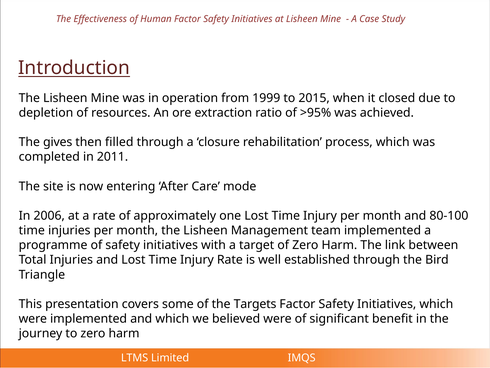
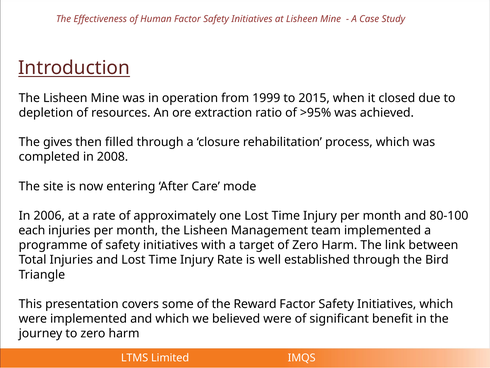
2011: 2011 -> 2008 (113, 157)
time: time -> each (32, 230)
Targets: Targets -> Reward (255, 304)
